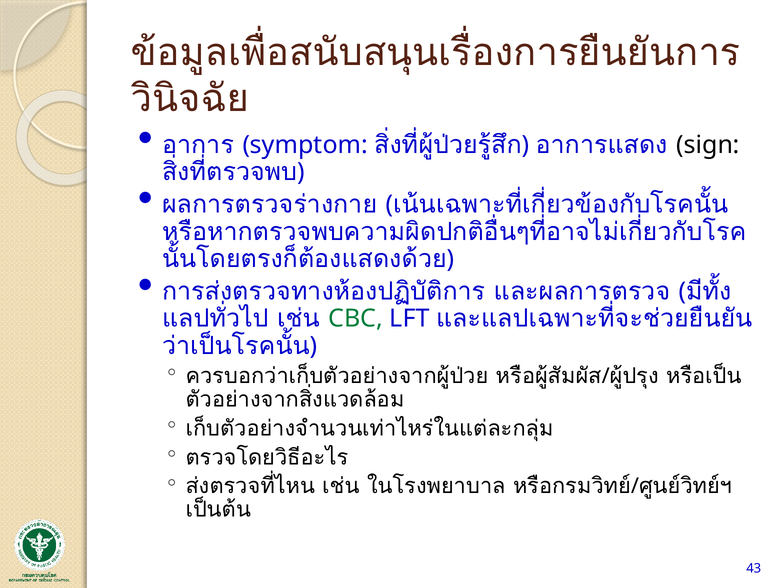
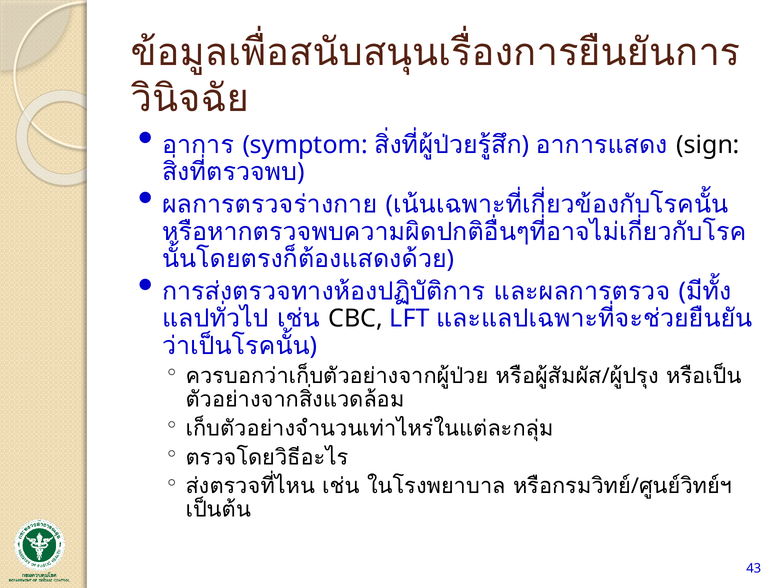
CBC colour: green -> black (356, 319)
